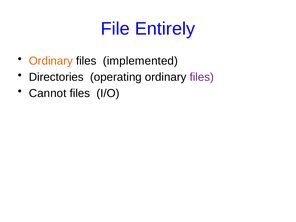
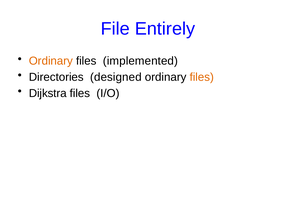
operating: operating -> designed (116, 77)
files colour: purple -> orange (202, 77)
Cannot: Cannot -> Dijkstra (48, 93)
